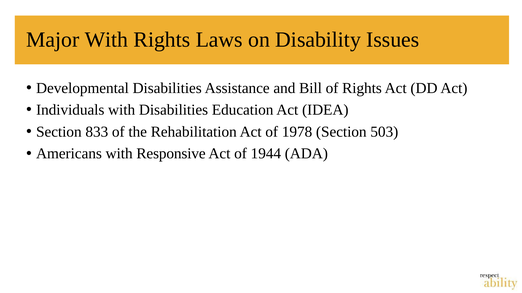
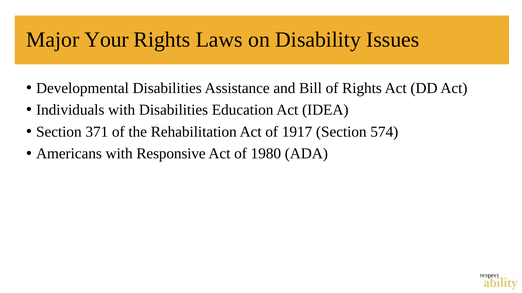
Major With: With -> Your (107, 40)
833: 833 -> 371 (97, 132)
1978: 1978 -> 1917 (297, 132)
503: 503 -> 574 (384, 132)
1944: 1944 -> 1980 (266, 154)
